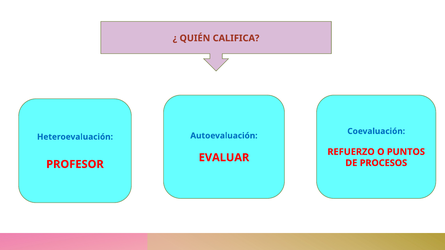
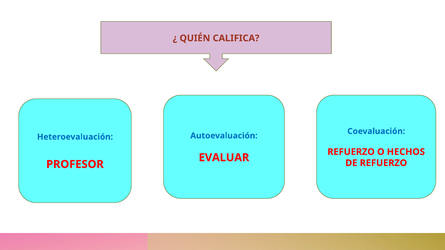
PUNTOS: PUNTOS -> HECHOS (406, 152)
DE PROCESOS: PROCESOS -> REFUERZO (383, 163)
